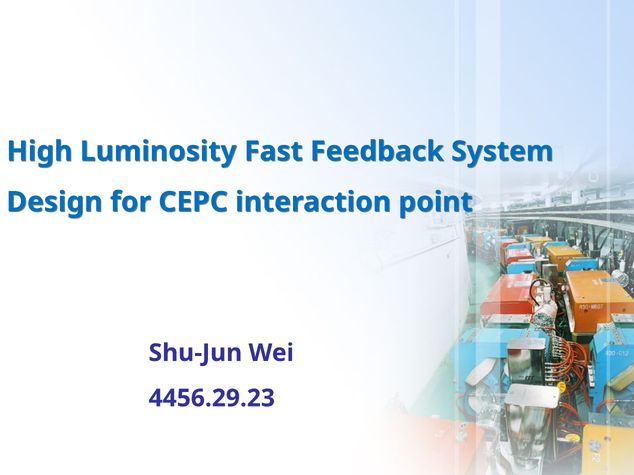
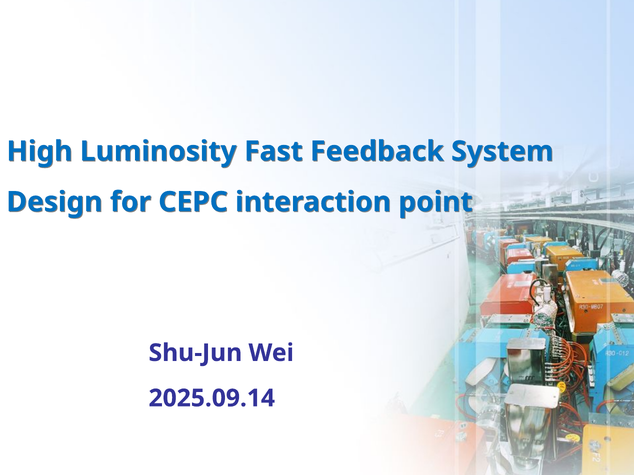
4456.29.23: 4456.29.23 -> 2025.09.14 (212, 399)
